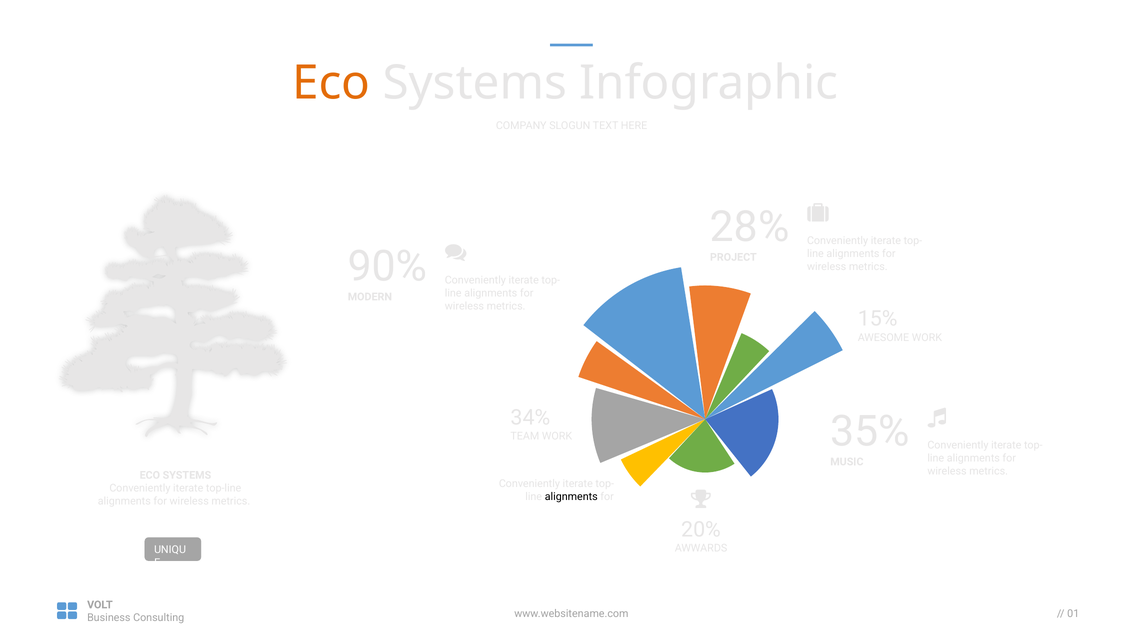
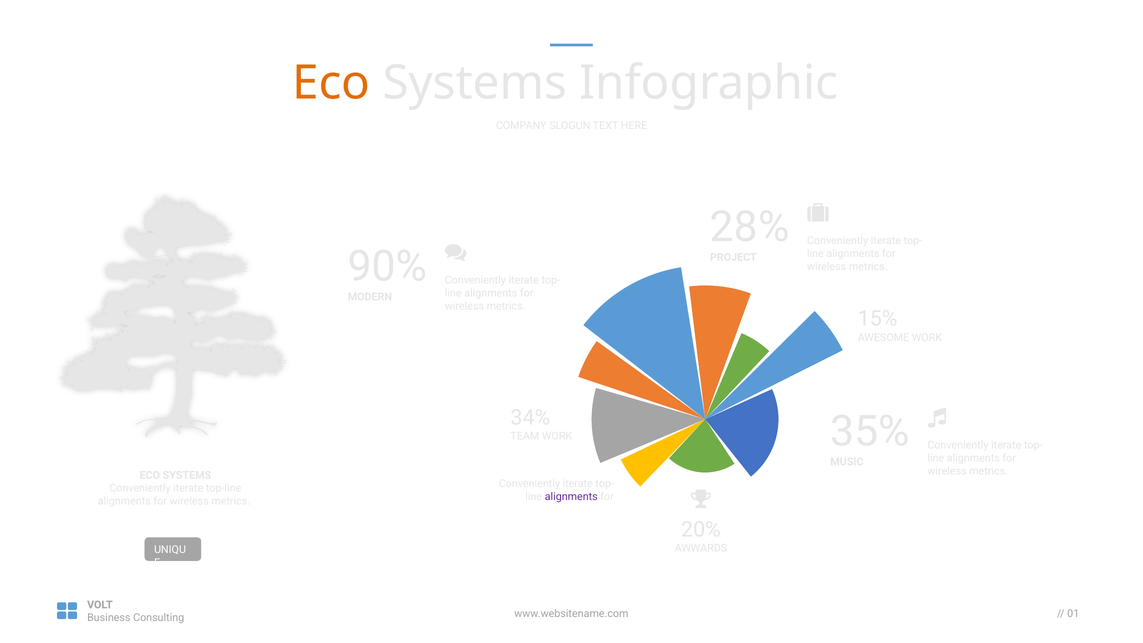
alignments colour: black -> purple (571, 497)
